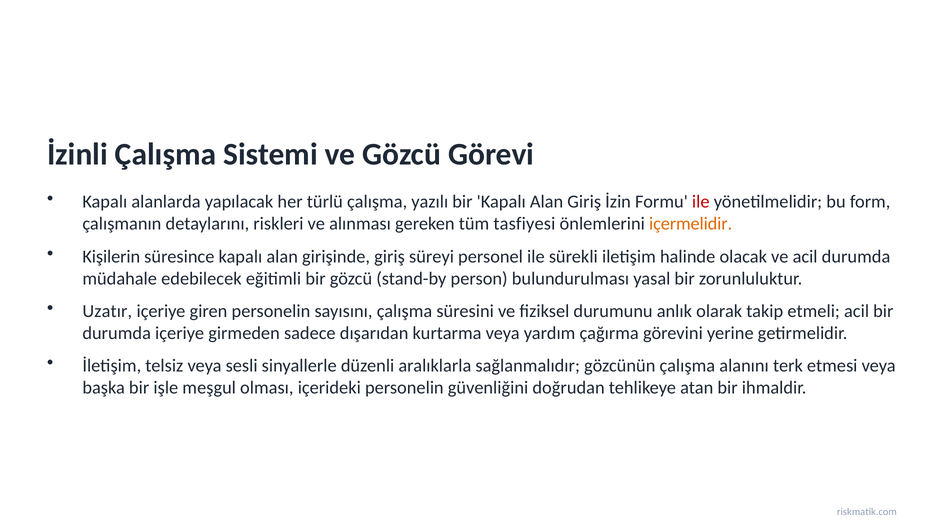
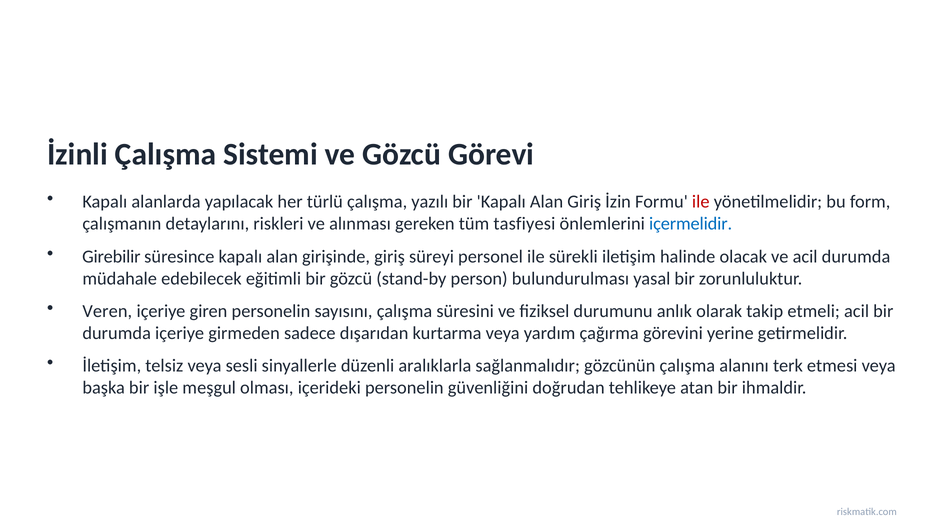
içermelidir colour: orange -> blue (691, 224)
Kişilerin: Kişilerin -> Girebilir (111, 256)
Uzatır: Uzatır -> Veren (107, 311)
